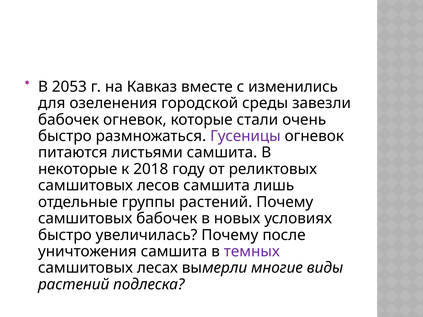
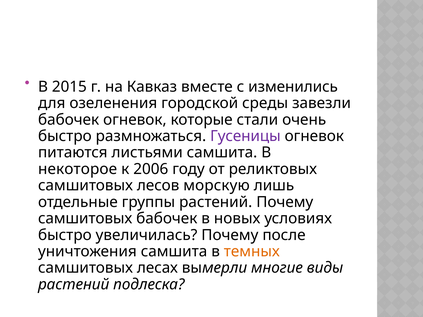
2053: 2053 -> 2015 (69, 87)
некоторые: некоторые -> некоторое (78, 169)
2018: 2018 -> 2006 (151, 169)
лесов самшита: самшита -> морскую (217, 186)
темных colour: purple -> orange (252, 252)
